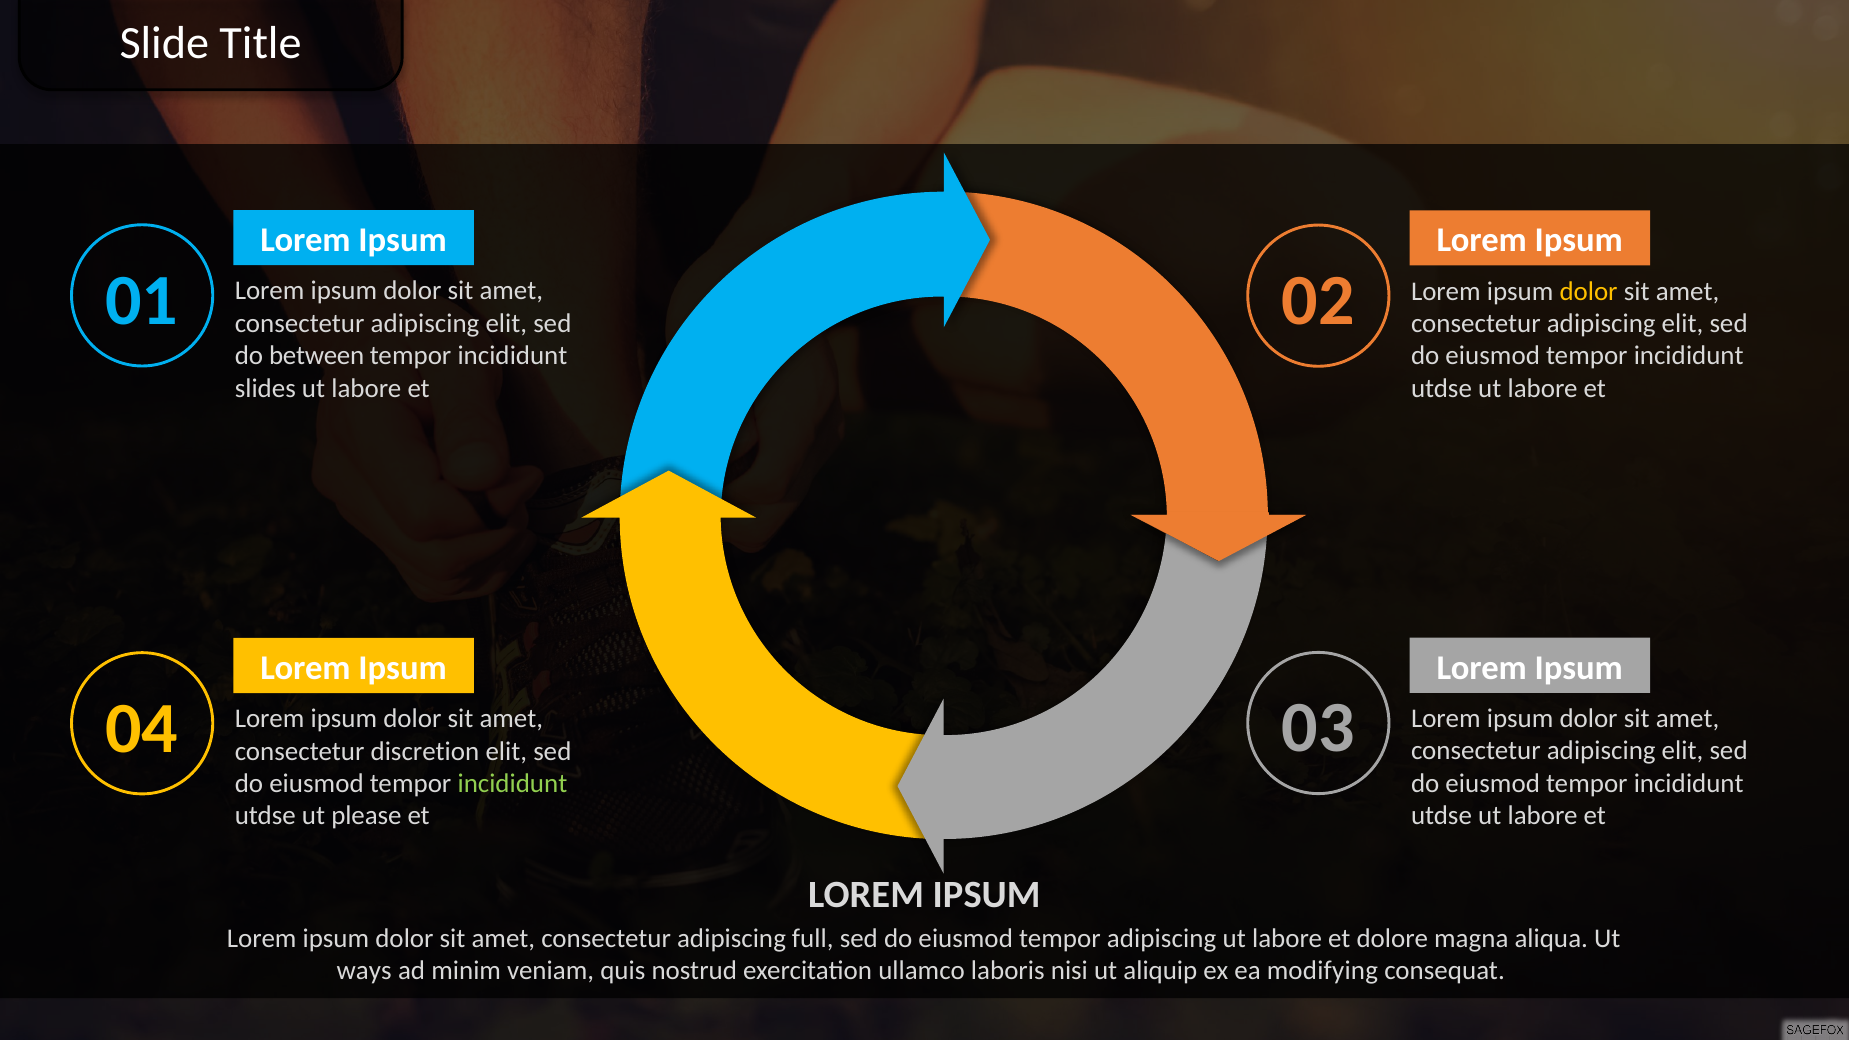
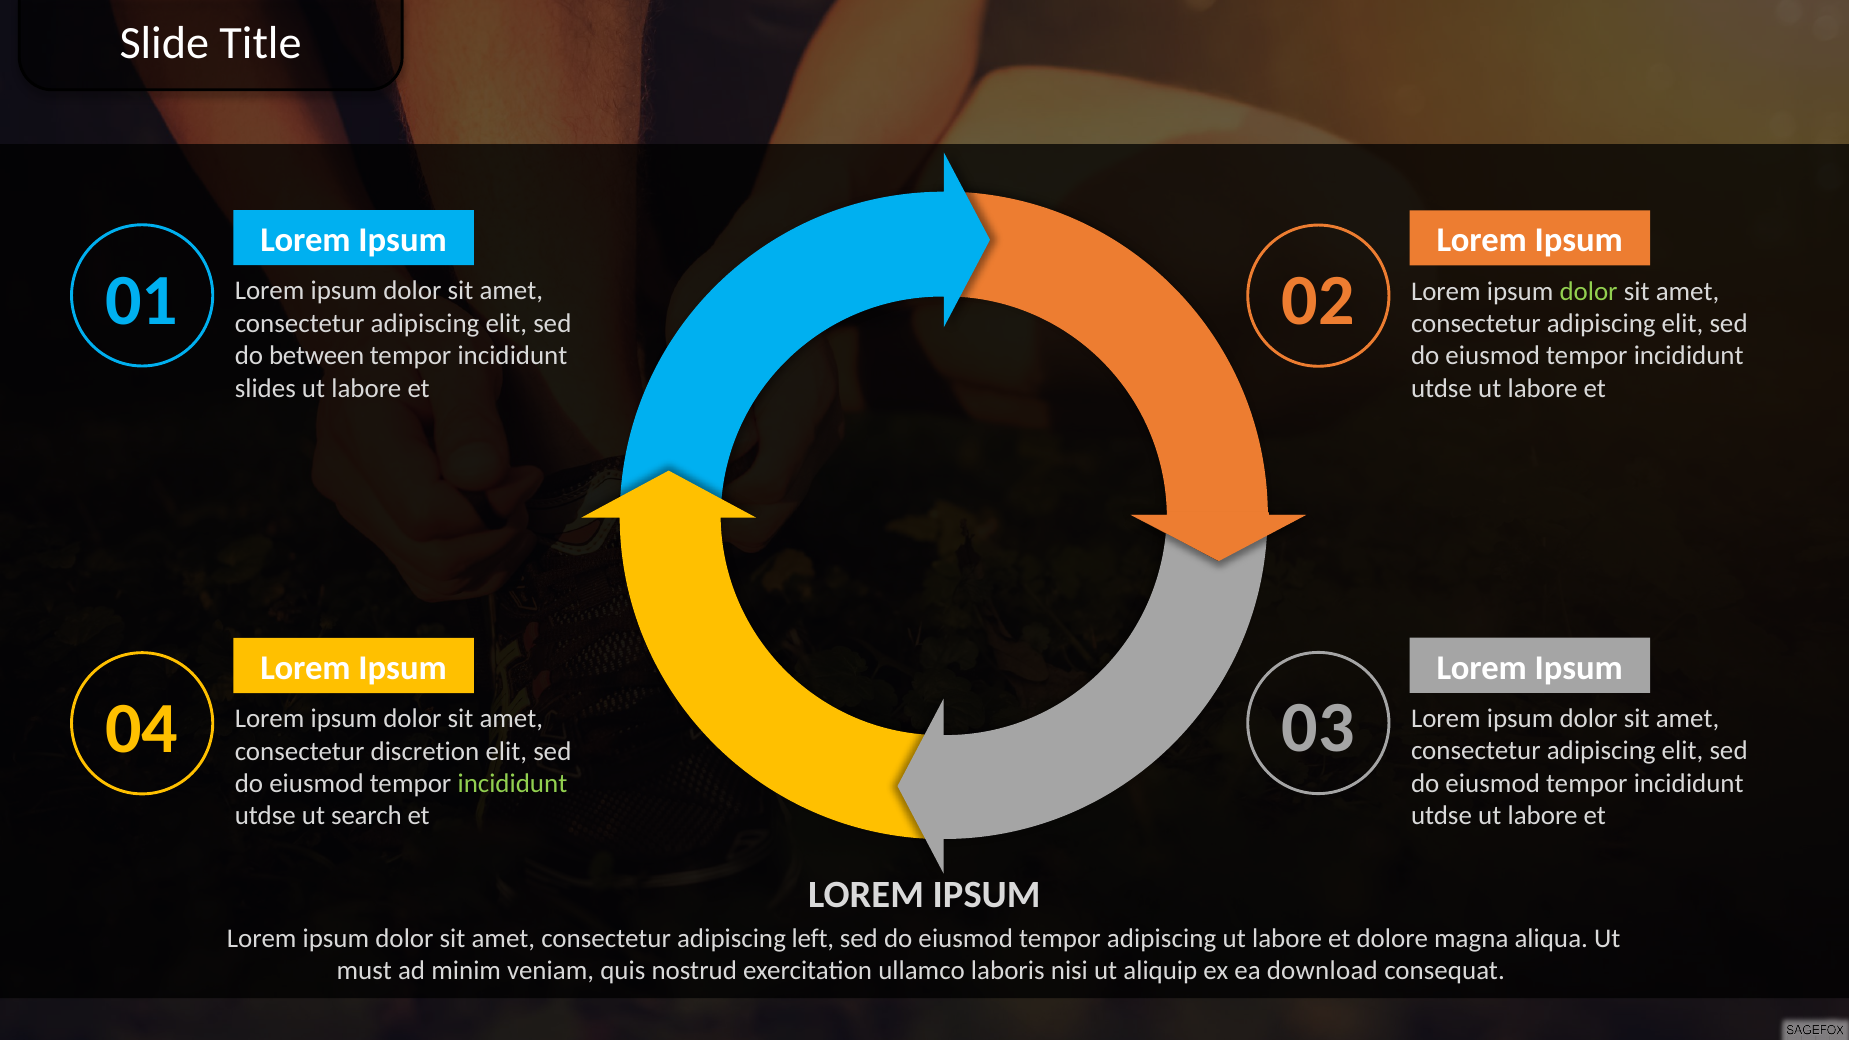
dolor colour: yellow -> light green (1589, 291)
please: please -> search (366, 816)
full: full -> left (813, 939)
ways: ways -> must (364, 971)
modifying: modifying -> download (1322, 971)
